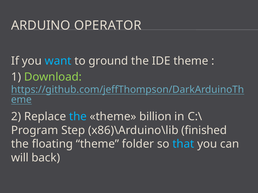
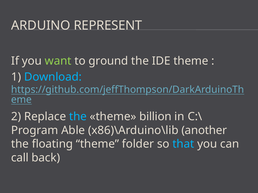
OPERATOR: OPERATOR -> REPRESENT (108, 26)
want colour: light blue -> light green (58, 61)
Download colour: light green -> light blue (53, 77)
Step: Step -> Able (73, 131)
finished: finished -> another (204, 131)
will: will -> call (20, 158)
